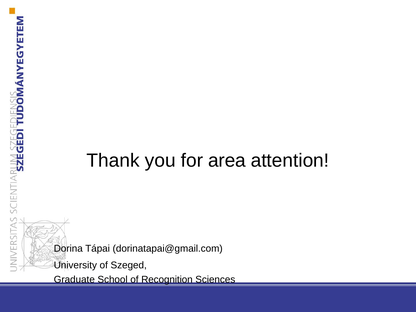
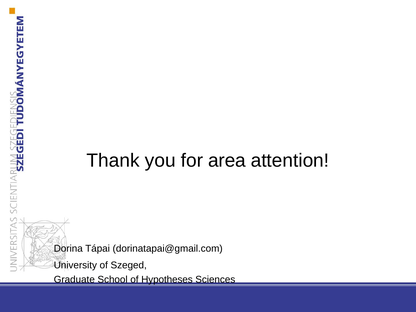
Recognition: Recognition -> Hypotheses (167, 280)
